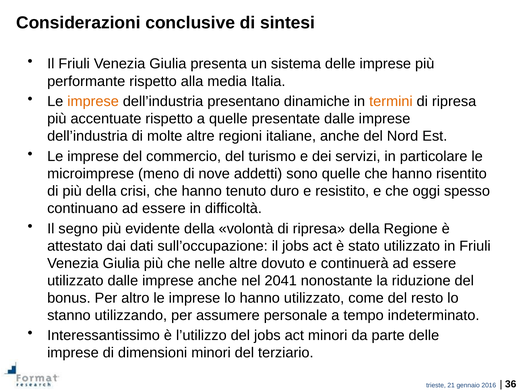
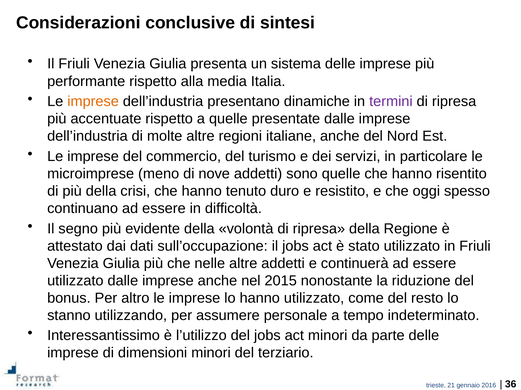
termini colour: orange -> purple (391, 102)
altre dovuto: dovuto -> addetti (283, 264)
2041: 2041 -> 2015 (281, 281)
